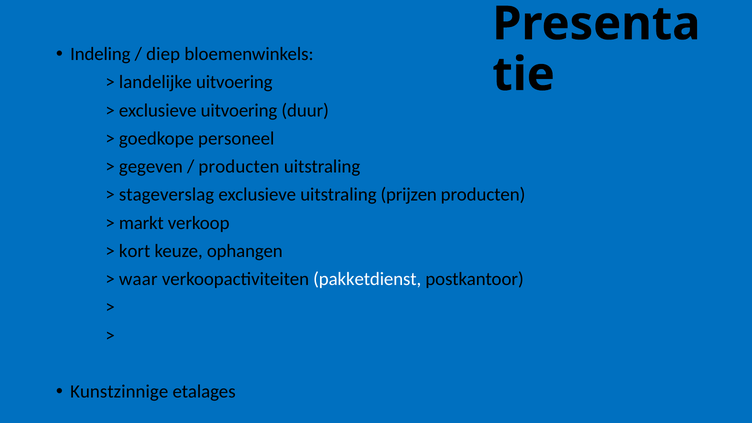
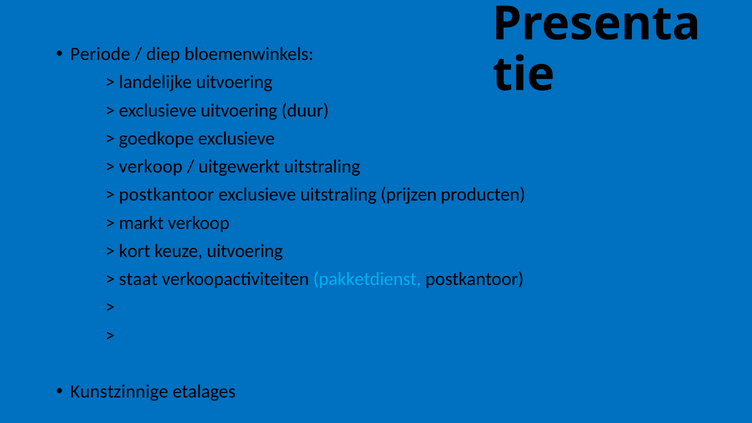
Indeling: Indeling -> Periode (100, 54)
goedkope personeel: personeel -> exclusieve (236, 138)
gegeven: gegeven -> verkoop (151, 167)
producten: producten -> uitgewerkt (239, 167)
stageverslag: stageverslag -> postkantoor (167, 195)
keuze ophangen: ophangen -> uitvoering (245, 251)
waar: waar -> staat (138, 279)
pakketdienst colour: white -> light blue (367, 279)
